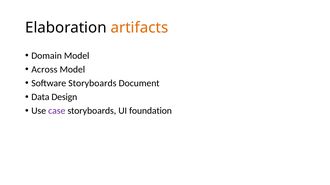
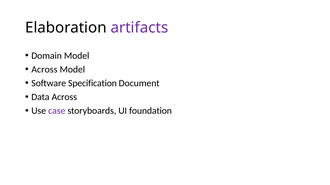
artifacts colour: orange -> purple (139, 28)
Software Storyboards: Storyboards -> Specification (92, 83)
Data Design: Design -> Across (64, 97)
